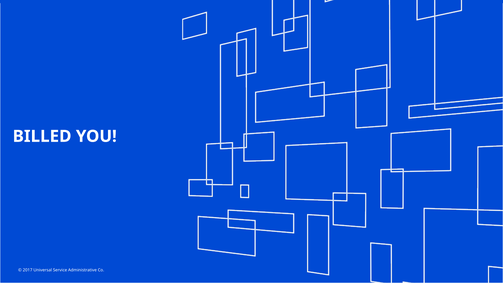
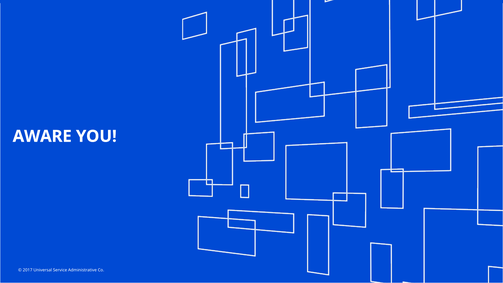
BILLED: BILLED -> AWARE (42, 136)
